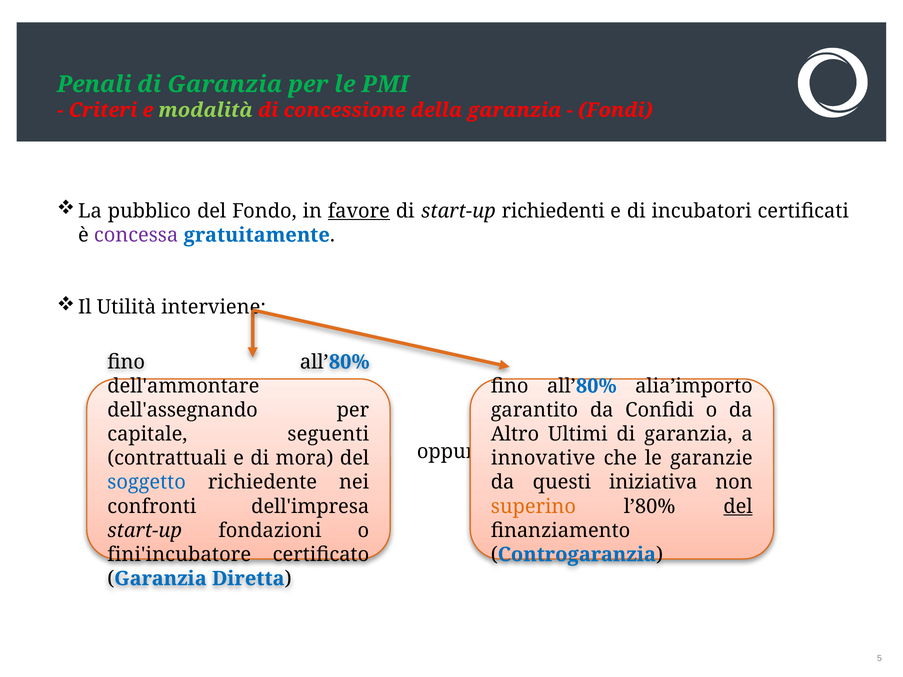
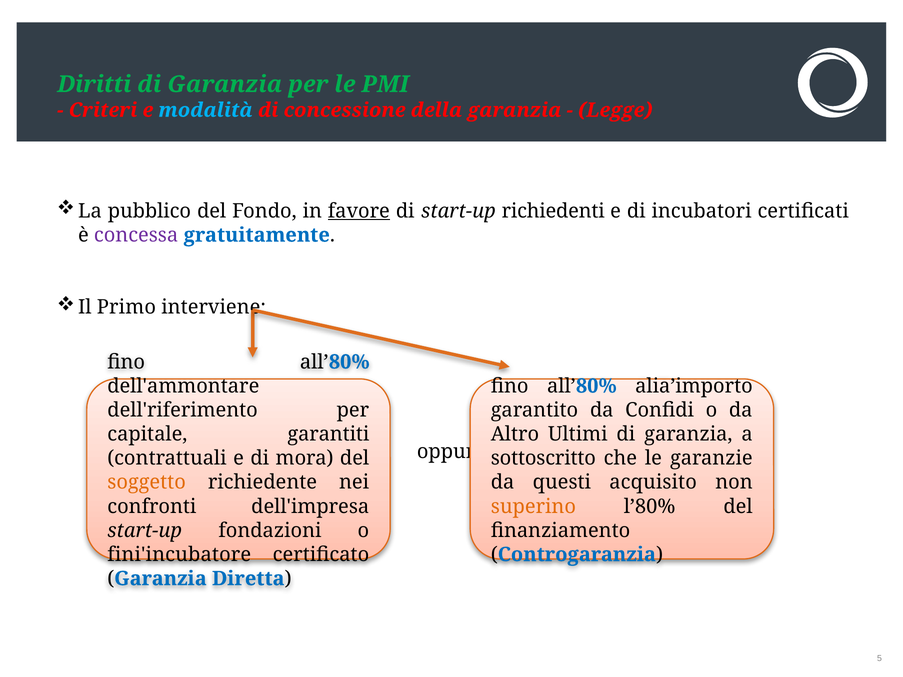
Penali: Penali -> Diritti (94, 84)
modalità colour: light green -> light blue (206, 110)
Fondi: Fondi -> Legge (615, 110)
Utilità: Utilità -> Primo (126, 307)
dell'assegnando: dell'assegnando -> dell'riferimento (183, 410)
seguenti: seguenti -> garantiti (328, 434)
innovative: innovative -> sottoscritto (543, 458)
soggetto colour: blue -> orange (147, 483)
iniziativa: iniziativa -> acquisito (653, 483)
del underline: present -> none (738, 507)
